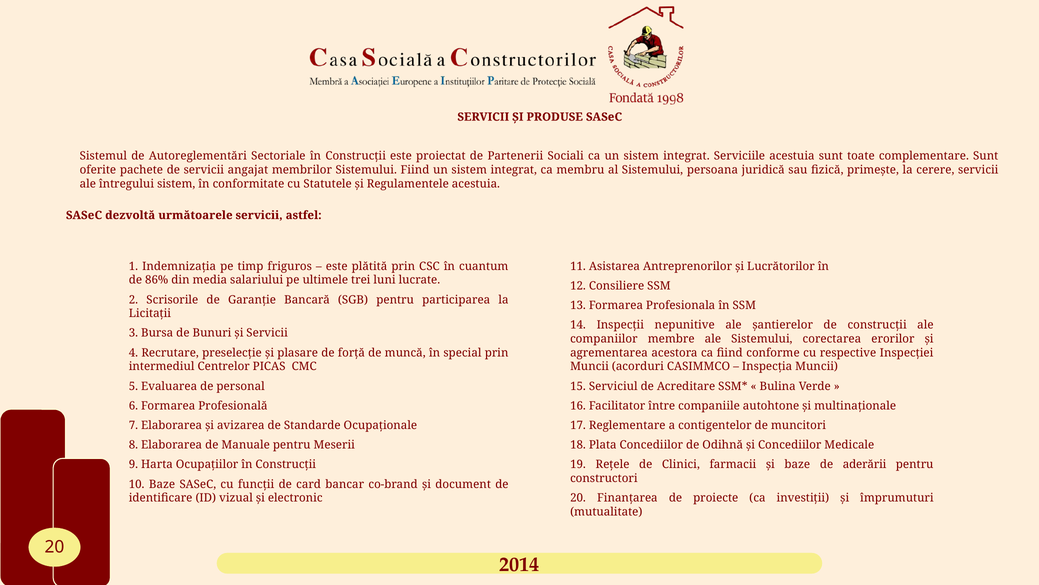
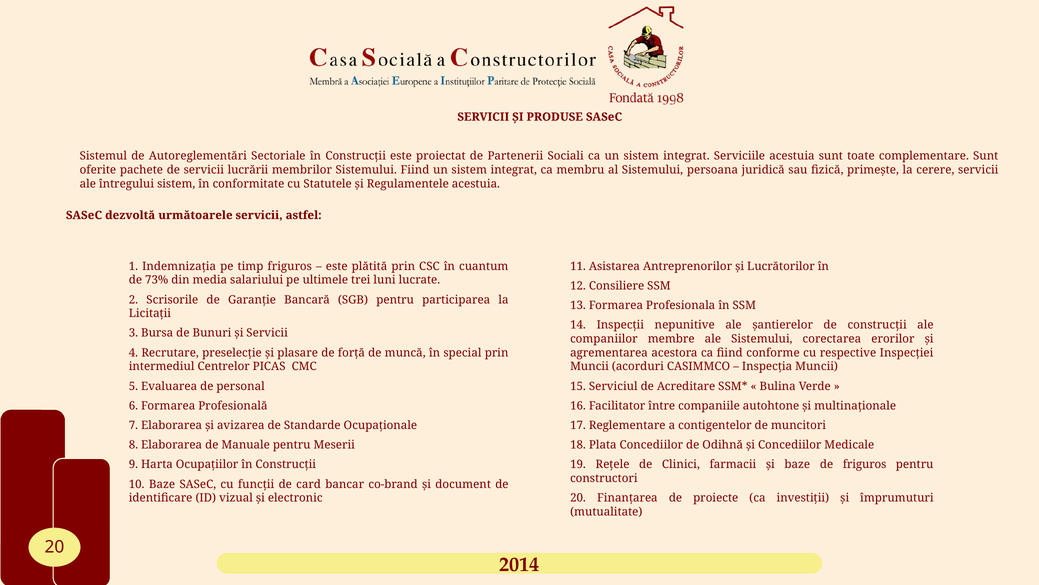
angajat: angajat -> lucrării (248, 170)
86%: 86% -> 73% (157, 280)
de aderării: aderării -> friguros (865, 464)
